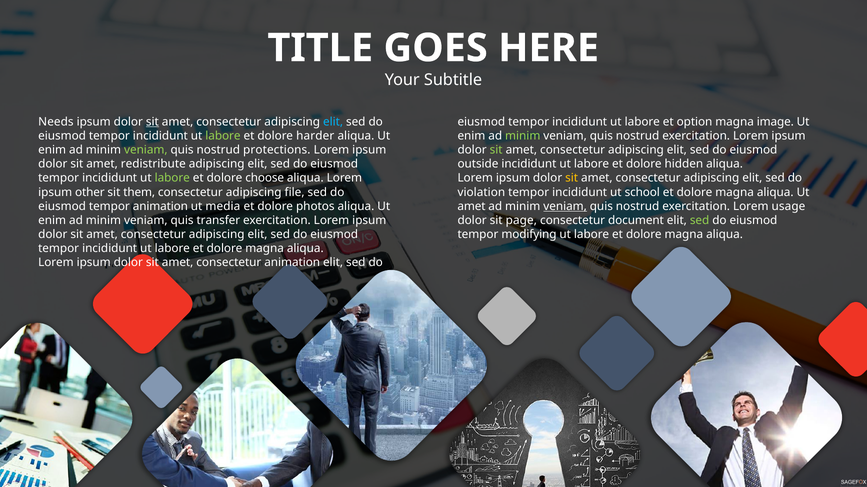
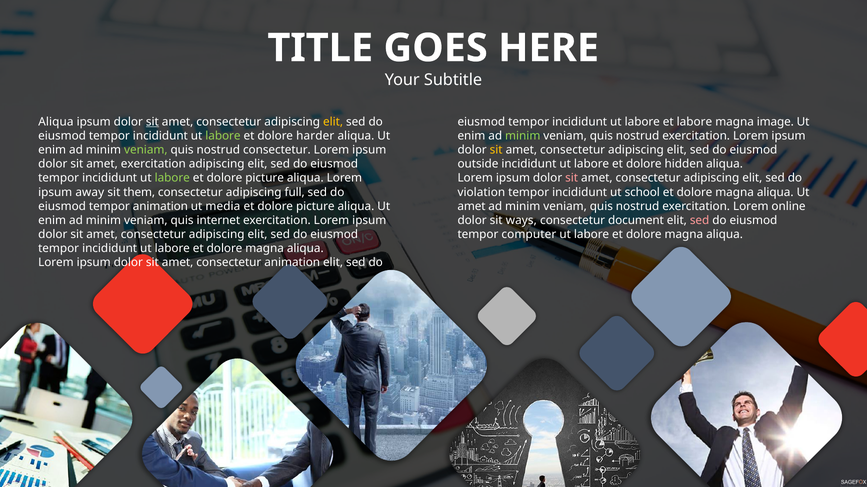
Needs: Needs -> Aliqua (56, 122)
elit colour: light blue -> yellow (333, 122)
et option: option -> labore (694, 122)
nostrud protections: protections -> consectetur (277, 150)
sit colour: light green -> yellow (496, 150)
amet redistribute: redistribute -> exercitation (153, 164)
choose: choose -> picture (265, 178)
sit colour: yellow -> pink (572, 178)
other: other -> away (90, 192)
file: file -> full (295, 192)
photos: photos -> picture (315, 207)
veniam underline: present -> none (565, 207)
usage: usage -> online (789, 207)
transfer: transfer -> internet (218, 221)
page: page -> ways (521, 221)
sed colour: light green -> pink (700, 221)
modifying: modifying -> computer (529, 235)
